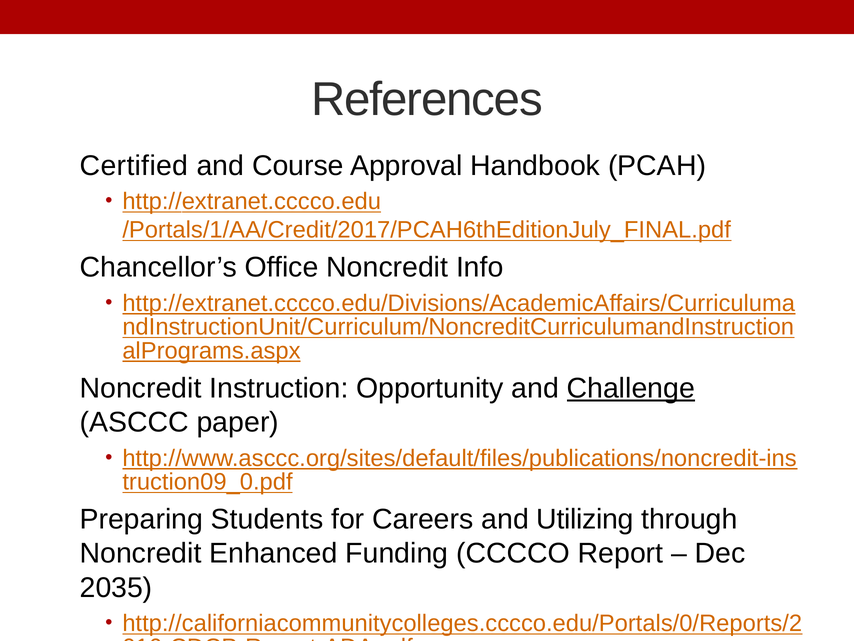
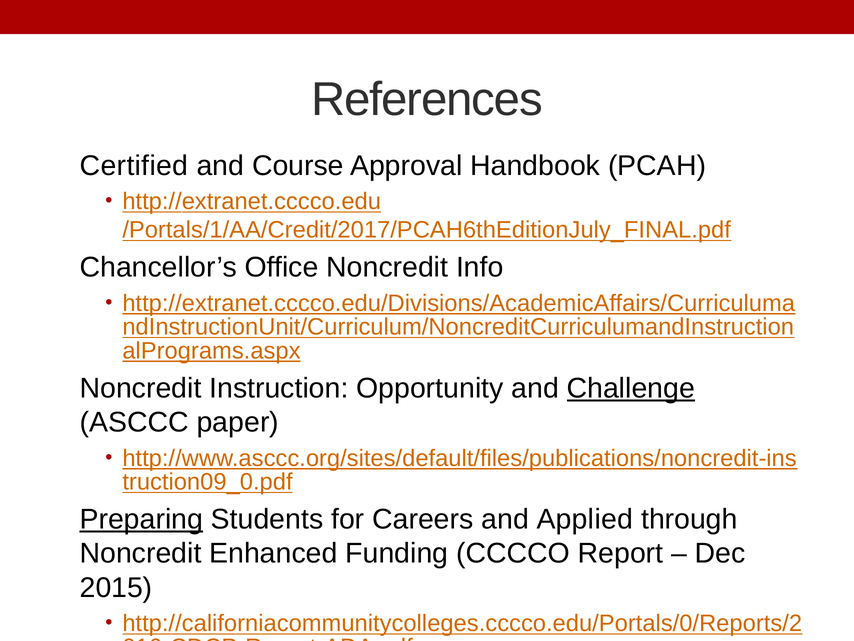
Preparing underline: none -> present (141, 519)
Utilizing: Utilizing -> Applied (585, 519)
2035: 2035 -> 2015 (116, 587)
